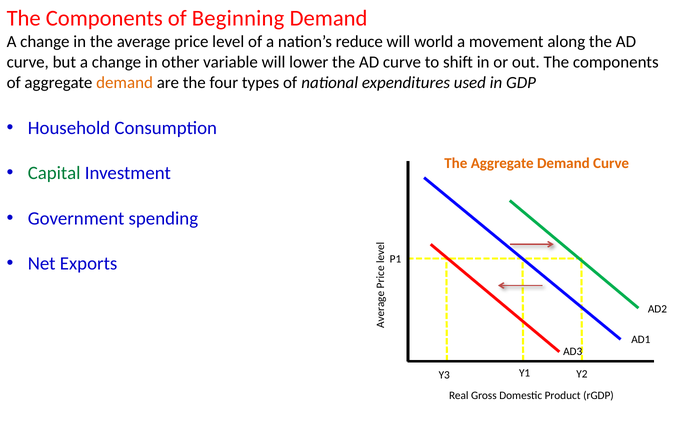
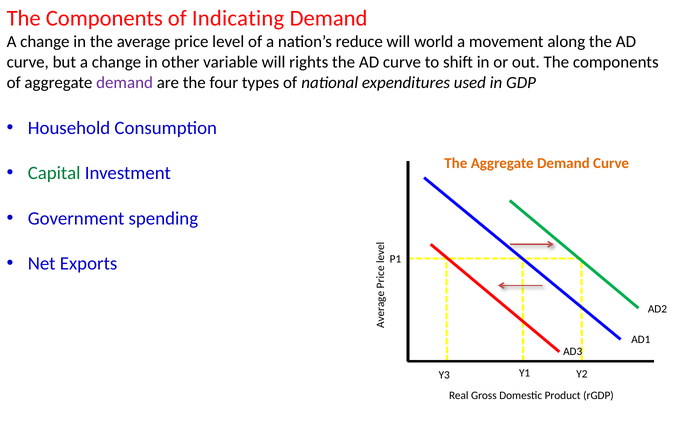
Beginning: Beginning -> Indicating (238, 18)
lower: lower -> rights (309, 62)
demand colour: orange -> purple (125, 82)
